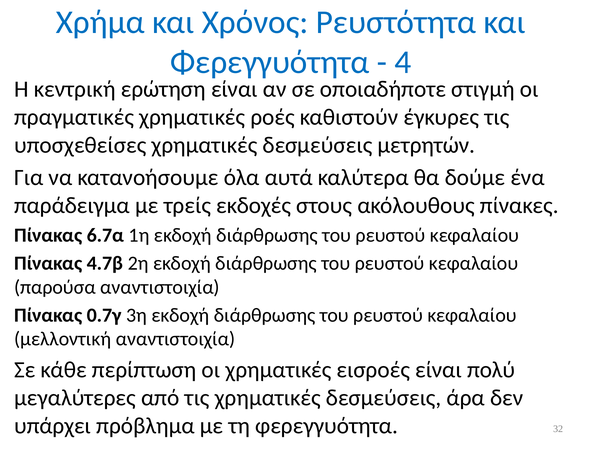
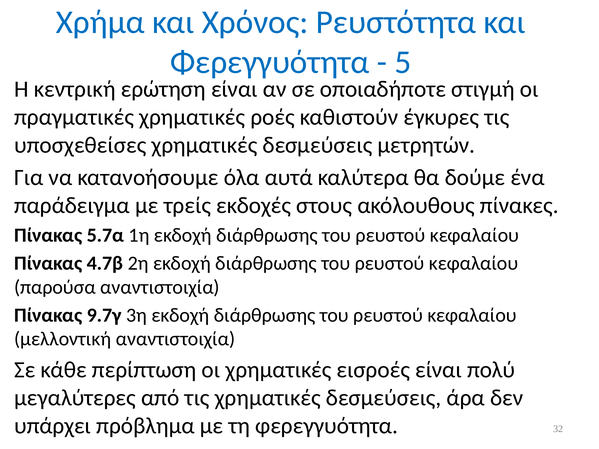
4: 4 -> 5 (403, 62)
6.7α: 6.7α -> 5.7α (105, 235)
0.7γ: 0.7γ -> 9.7γ (104, 315)
